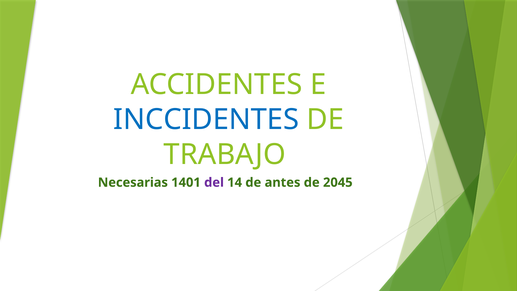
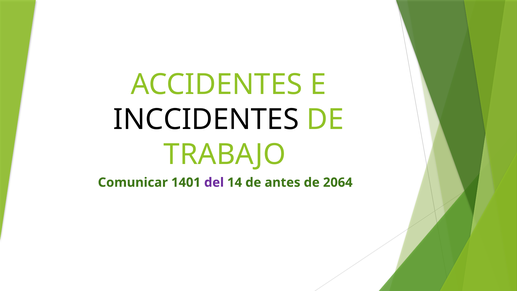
INCCIDENTES colour: blue -> black (206, 120)
Necesarias: Necesarias -> Comunicar (133, 182)
2045: 2045 -> 2064 (338, 182)
